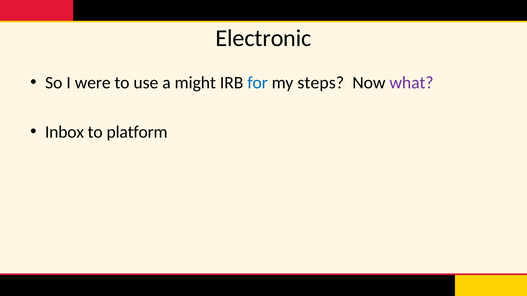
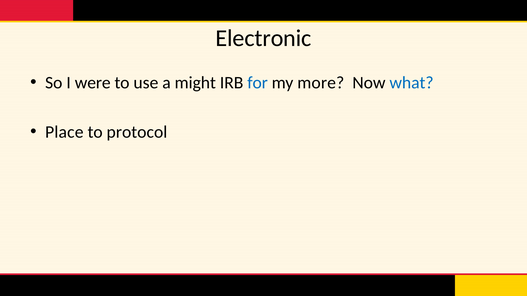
steps: steps -> more (321, 83)
what colour: purple -> blue (412, 83)
Inbox: Inbox -> Place (64, 132)
platform: platform -> protocol (137, 132)
